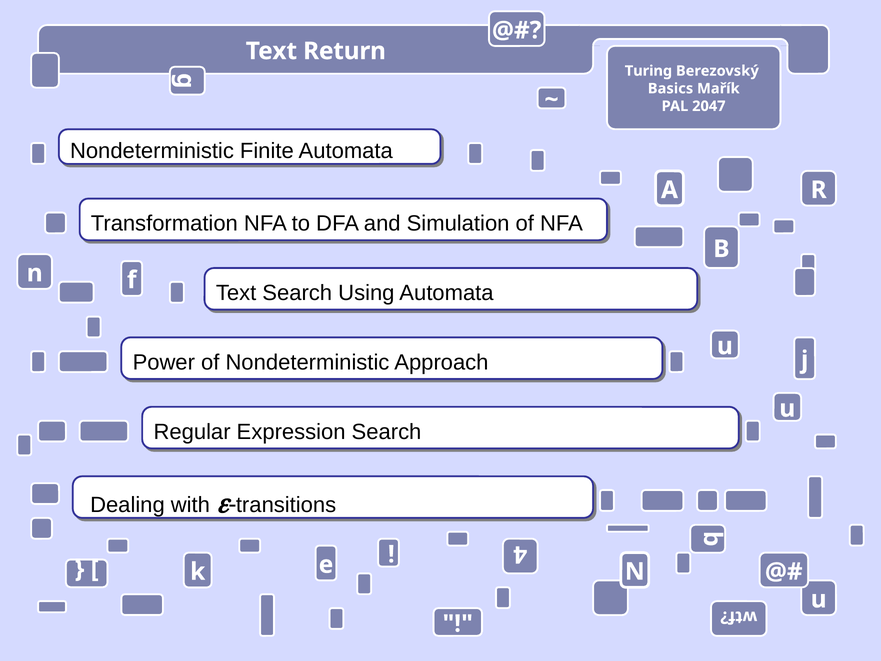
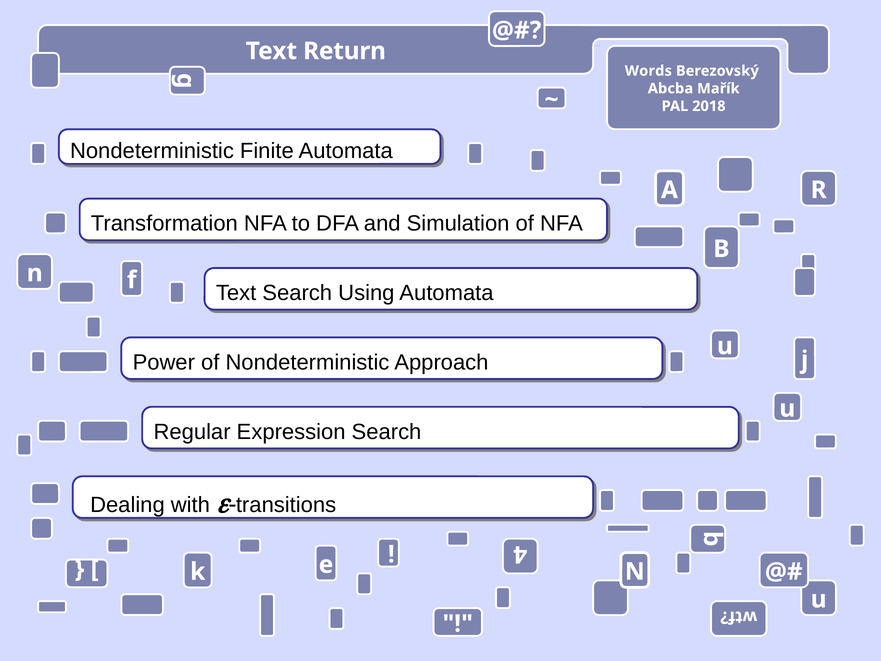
Turing: Turing -> Words (648, 71)
Basics: Basics -> Abcba (670, 88)
2047: 2047 -> 2018 (709, 106)
